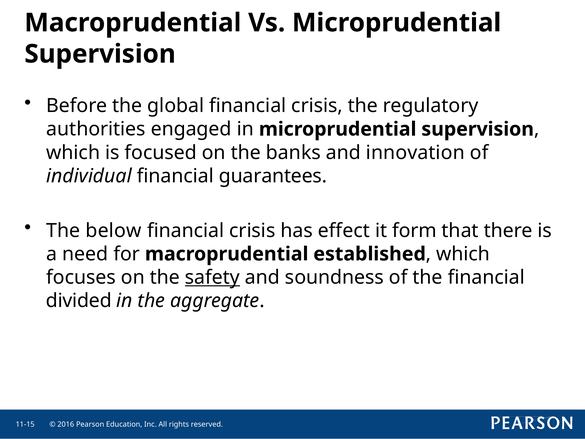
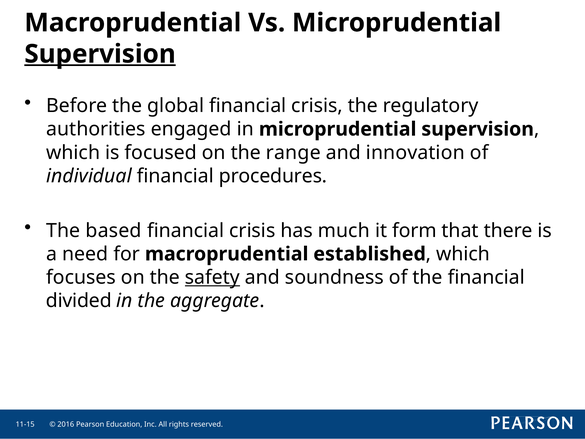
Supervision underline: none -> present (100, 54)
banks: banks -> range (293, 153)
guarantees: guarantees -> procedures (273, 176)
below: below -> based (114, 230)
effect: effect -> much (344, 230)
